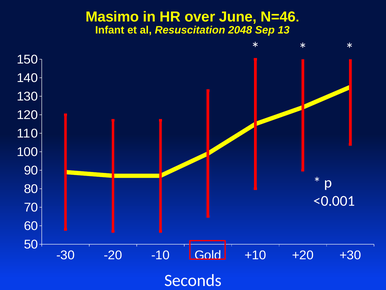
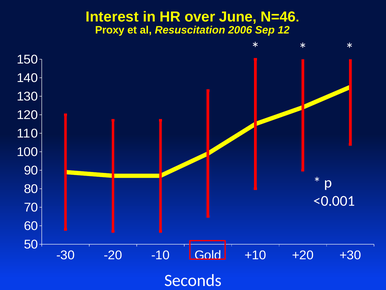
Masimo: Masimo -> Interest (112, 17)
Infant: Infant -> Proxy (110, 30)
2048: 2048 -> 2006 (240, 30)
13: 13 -> 12 (284, 30)
